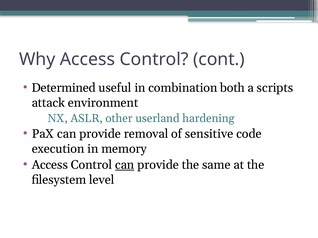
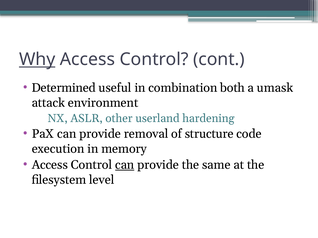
Why underline: none -> present (37, 60)
scripts: scripts -> umask (275, 88)
sensitive: sensitive -> structure (209, 134)
